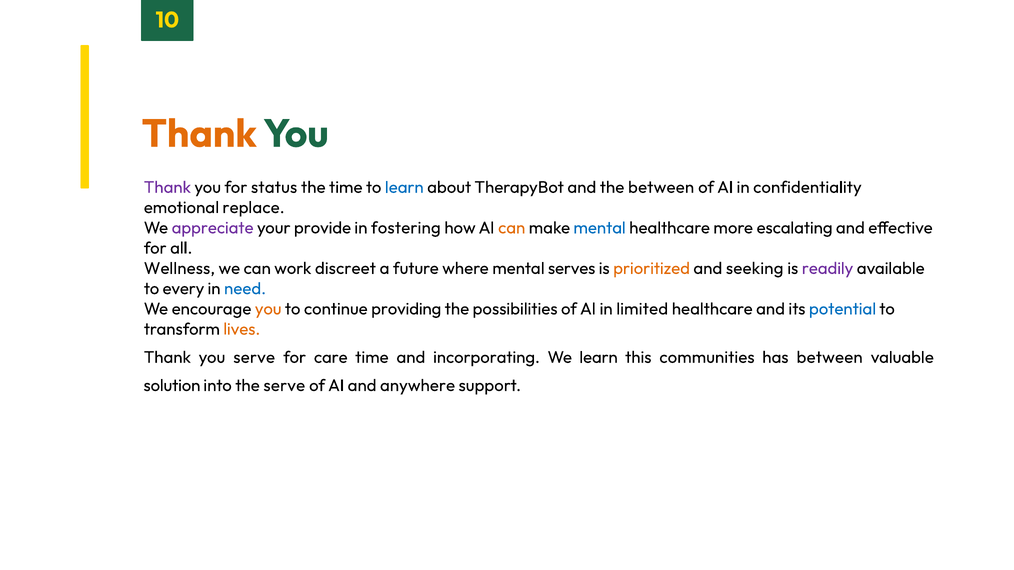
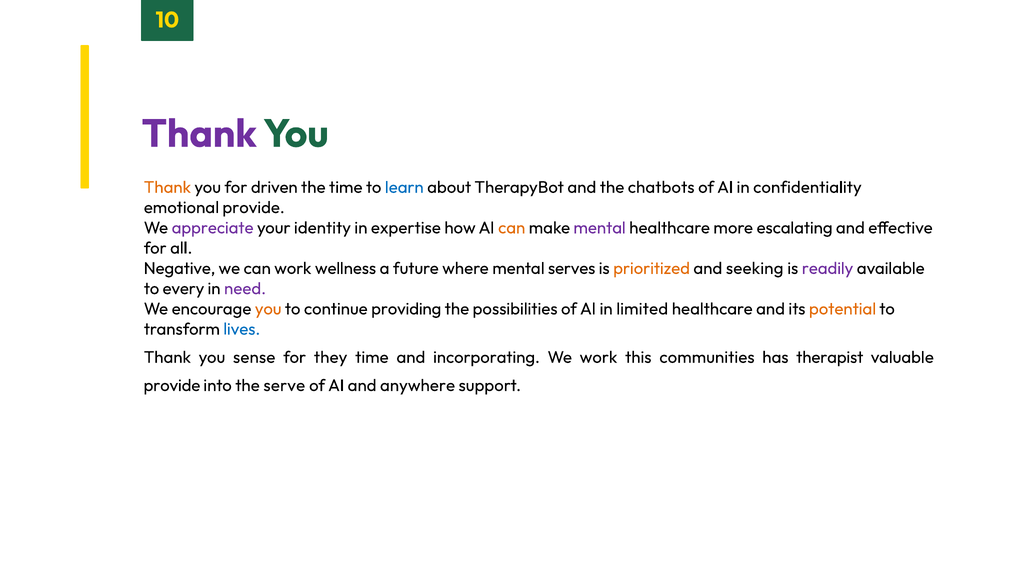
Thank colour: orange -> purple (199, 134)
Thank colour: purple -> orange (167, 187)
status: status -> driven (274, 187)
the between: between -> chatbots (661, 187)
emotional replace: replace -> provide (254, 208)
provide: provide -> identity (322, 228)
fostering: fostering -> expertise (406, 228)
mental colour: blue -> purple (600, 228)
Wellness: Wellness -> Negative (180, 269)
discreet: discreet -> wellness (346, 269)
need colour: blue -> purple (245, 289)
potential colour: blue -> orange (842, 309)
lives colour: orange -> blue (242, 329)
you serve: serve -> sense (254, 358)
care: care -> they (331, 358)
We learn: learn -> work (599, 358)
has between: between -> therapist (830, 358)
solution: solution -> provide (172, 386)
